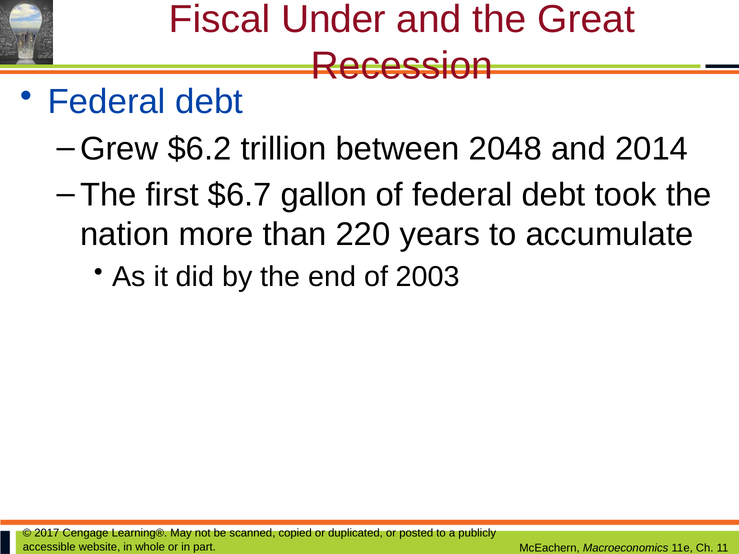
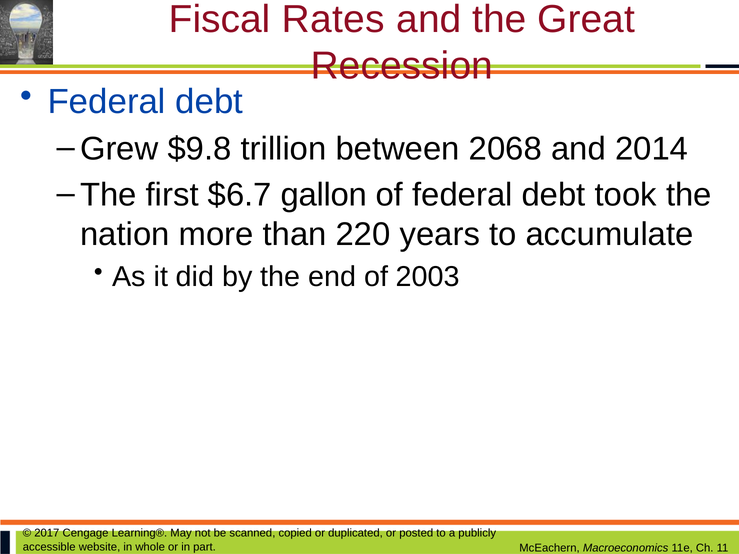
Under: Under -> Rates (333, 19)
$6.2: $6.2 -> $9.8 (200, 149)
2048: 2048 -> 2068 (505, 149)
